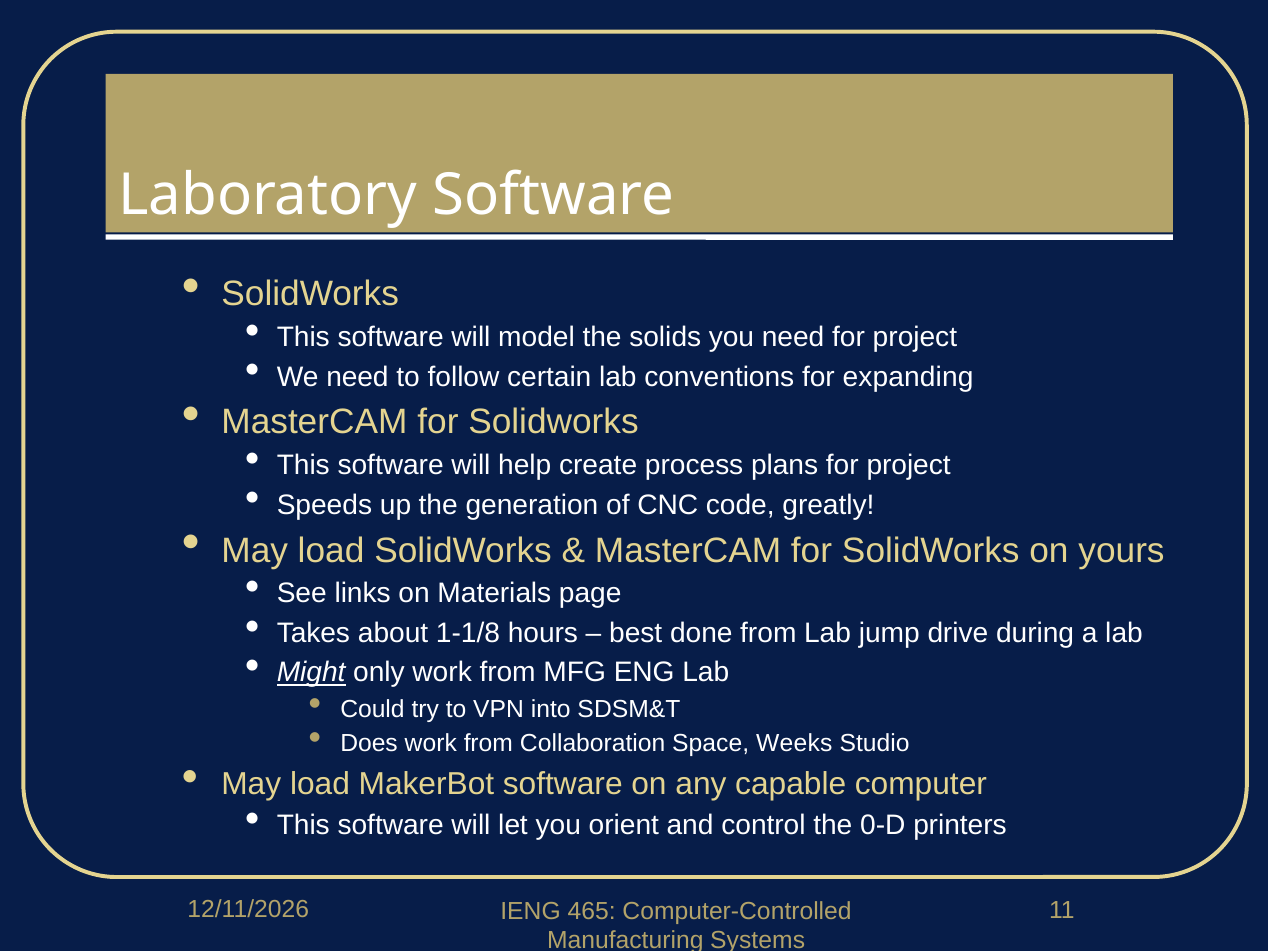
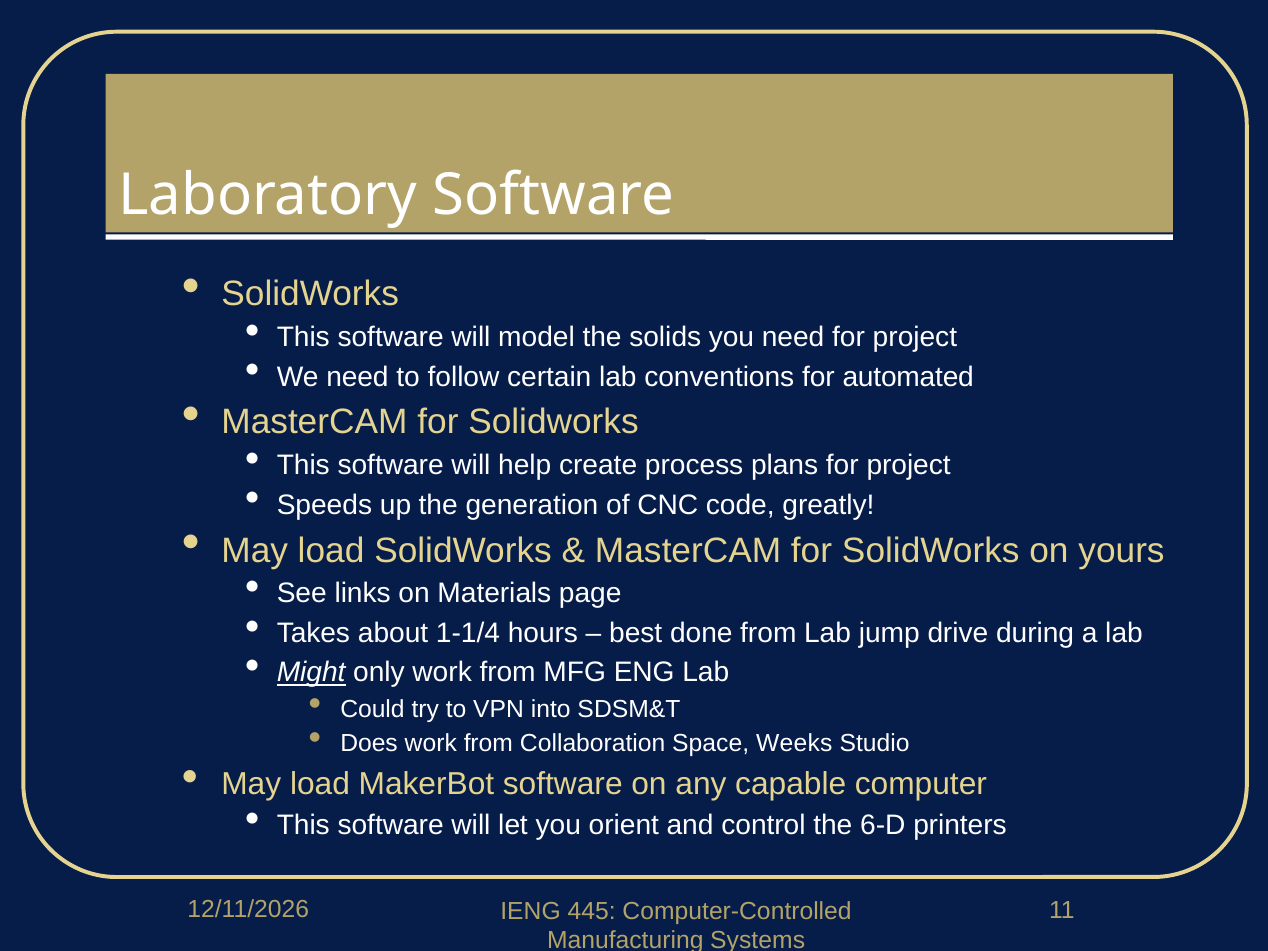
expanding: expanding -> automated (908, 377)
1-1/8: 1-1/8 -> 1-1/4 (468, 633)
0-D: 0-D -> 6-D (883, 825)
465: 465 -> 445 (592, 911)
